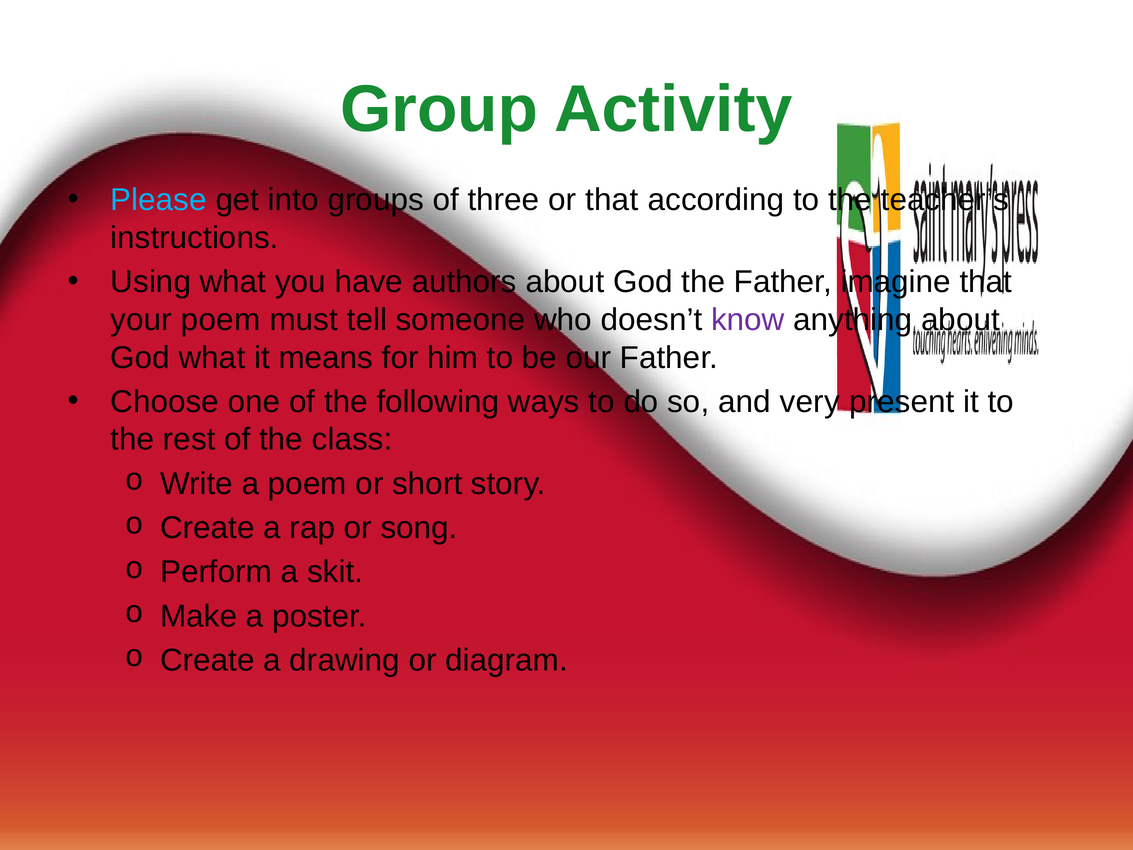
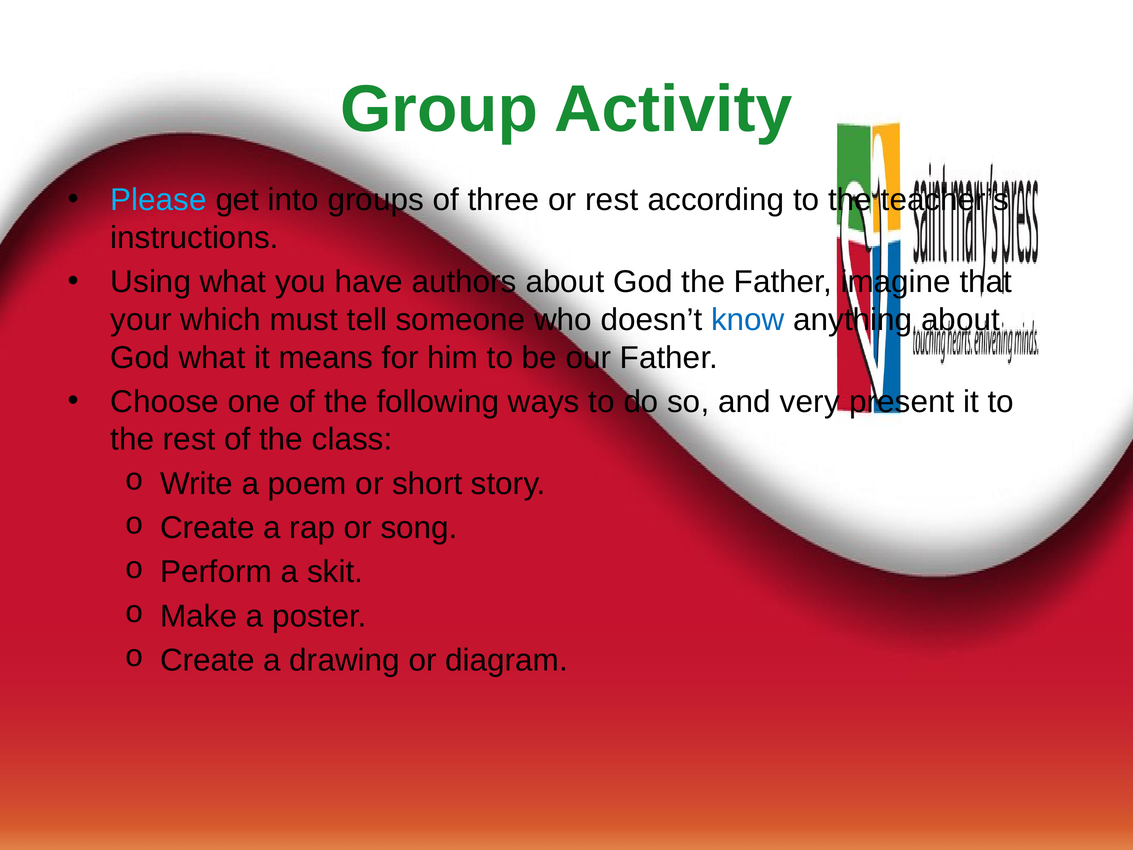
or that: that -> rest (612, 200)
your poem: poem -> which (221, 320)
know colour: purple -> blue (748, 320)
